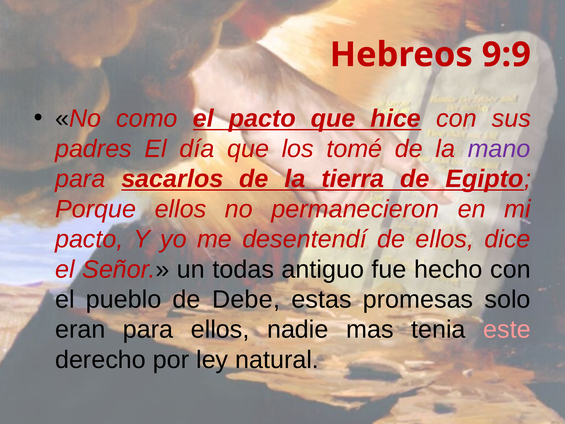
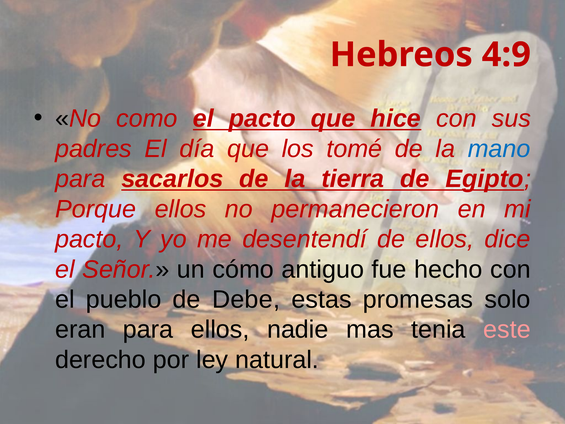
9:9: 9:9 -> 4:9 (506, 55)
mano colour: purple -> blue (499, 149)
todas: todas -> cómo (243, 269)
